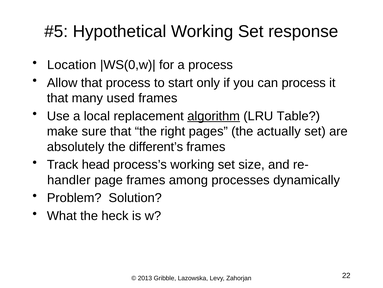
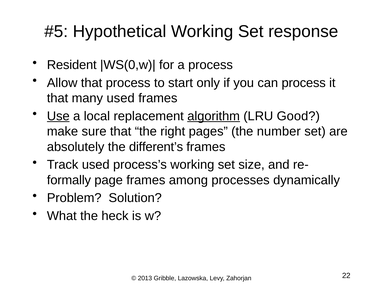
Location: Location -> Resident (72, 65)
Use underline: none -> present (58, 116)
Table: Table -> Good (298, 116)
actually: actually -> number (279, 131)
Track head: head -> used (96, 164)
handler: handler -> formally (69, 180)
